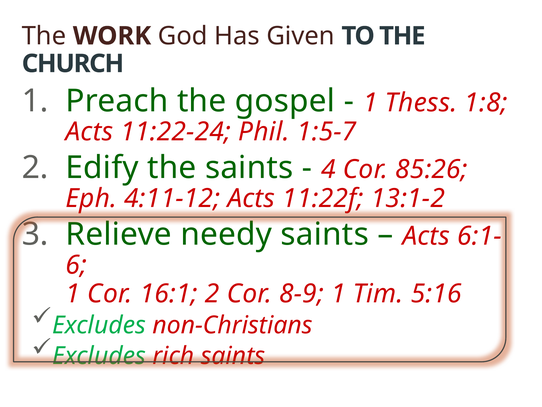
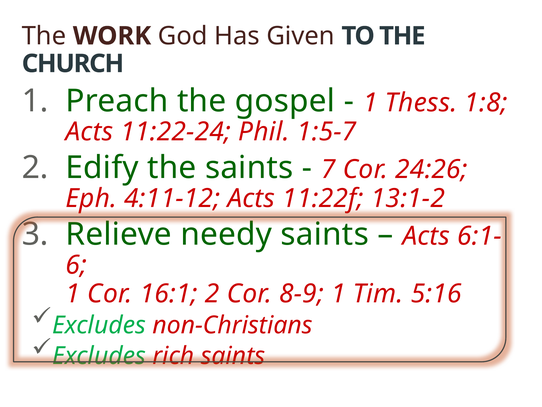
4: 4 -> 7 (328, 169)
85:26: 85:26 -> 24:26 (432, 169)
